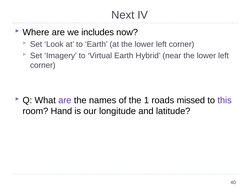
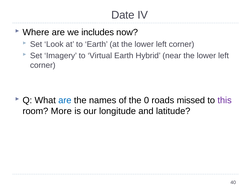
Next: Next -> Date (123, 15)
are colour: purple -> blue (65, 100)
1: 1 -> 0 (146, 100)
Hand: Hand -> More (61, 111)
